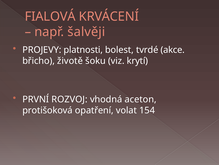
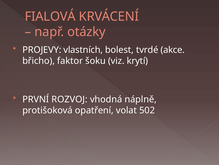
šalvěji: šalvěji -> otázky (86, 32)
platnosti: platnosti -> vlastních (83, 50)
životě: životě -> faktor (70, 61)
aceton: aceton -> náplně (141, 99)
154: 154 -> 502 (147, 110)
